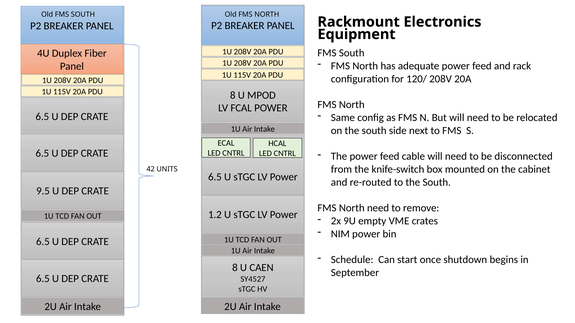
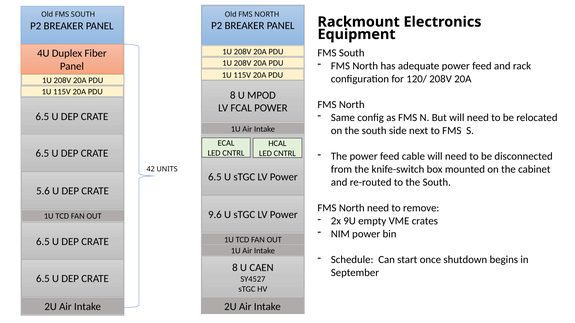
9.5: 9.5 -> 5.6 (43, 191)
1.2: 1.2 -> 9.6 (215, 215)
